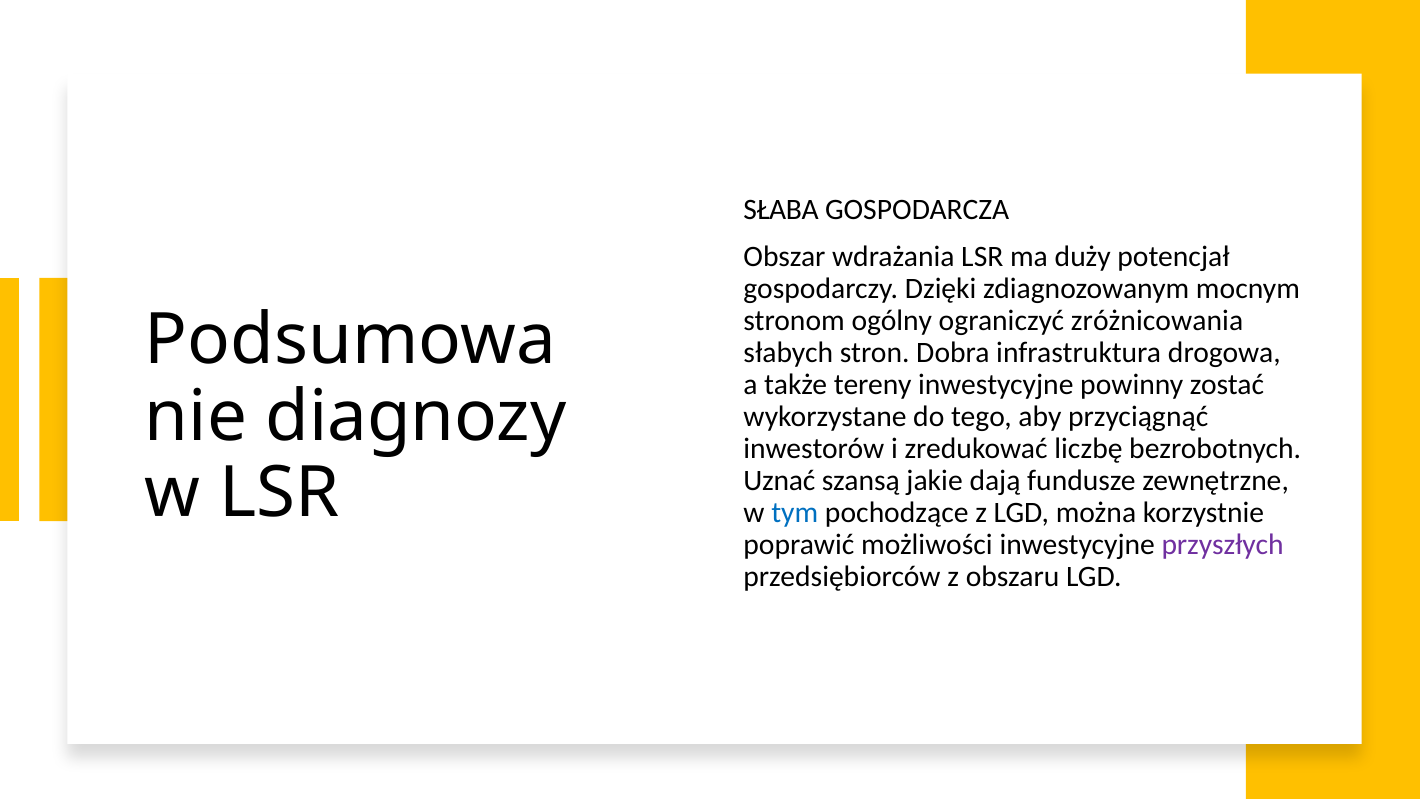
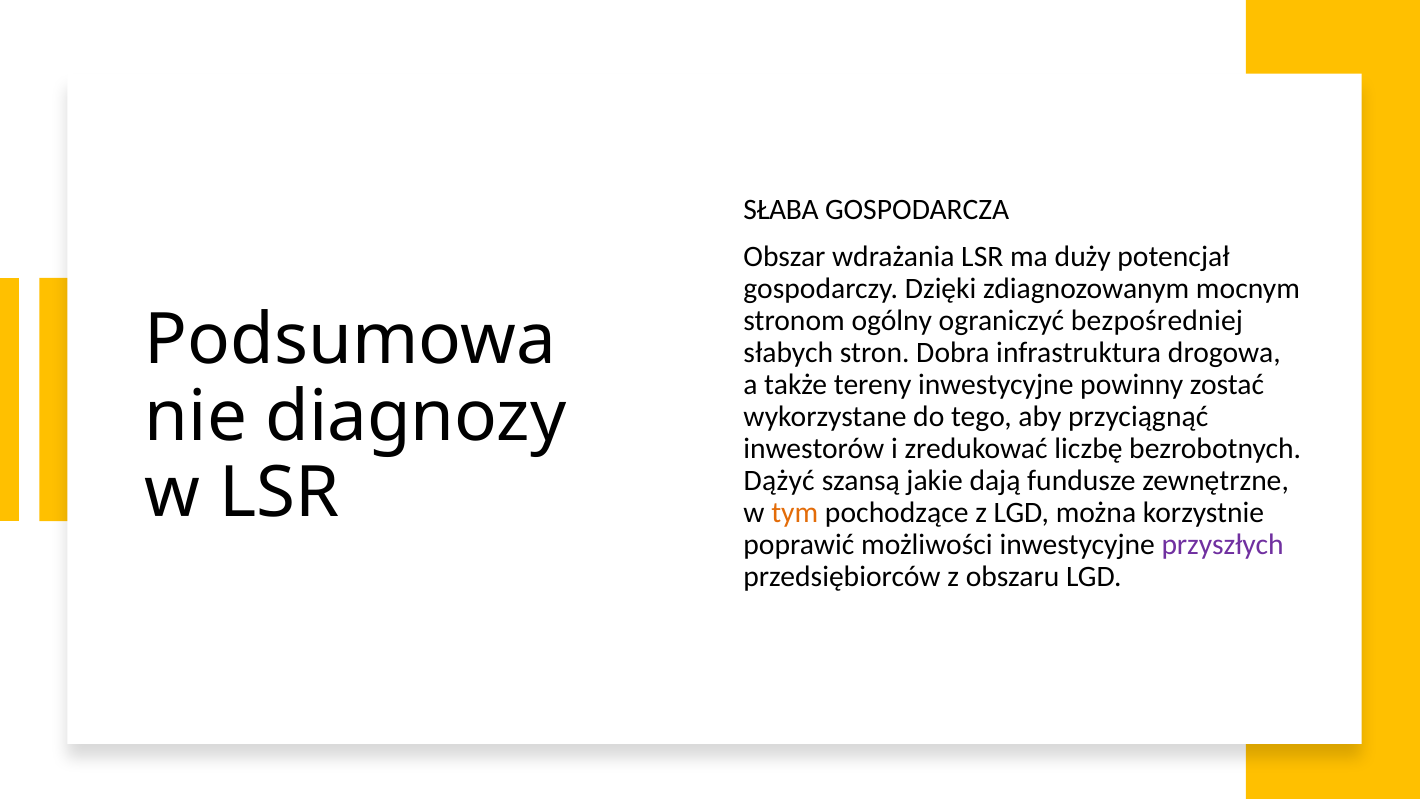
zróżnicowania: zróżnicowania -> bezpośredniej (1157, 321)
Uznać: Uznać -> Dążyć (779, 481)
tym colour: blue -> orange (795, 513)
